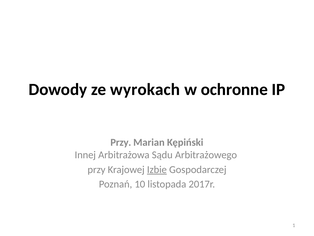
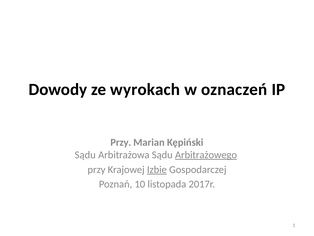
ochronne: ochronne -> oznaczeń (234, 89)
Innej: Innej -> Sądu (85, 155)
Arbitrażowego underline: none -> present (206, 155)
